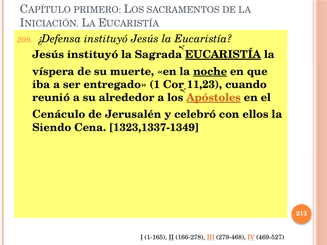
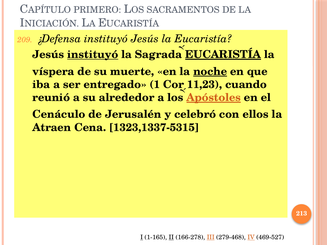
instituyó underline: none -> present (93, 55)
Siendo: Siendo -> Atraen (52, 128)
1323,1337-1349: 1323,1337-1349 -> 1323,1337-5315 (154, 128)
